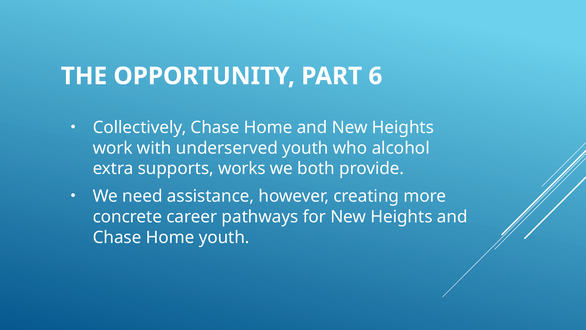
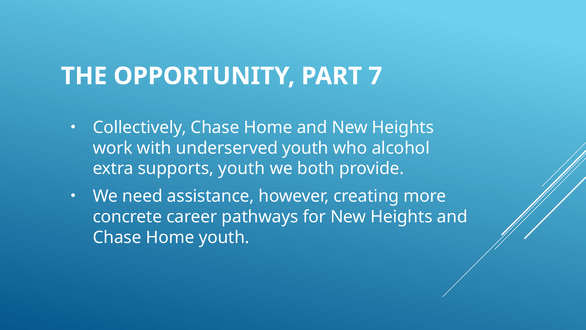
6: 6 -> 7 (375, 76)
supports works: works -> youth (242, 168)
